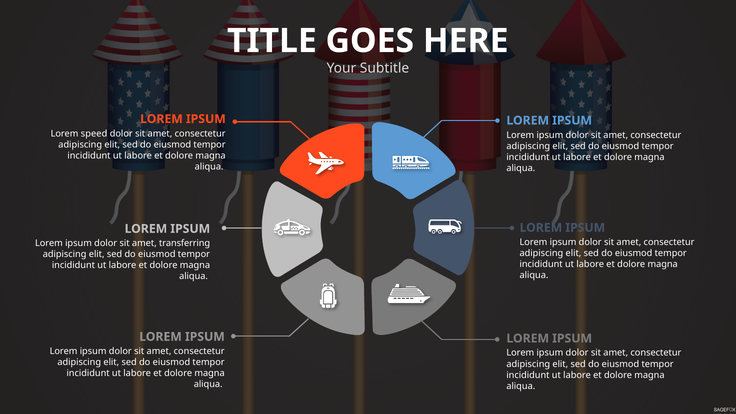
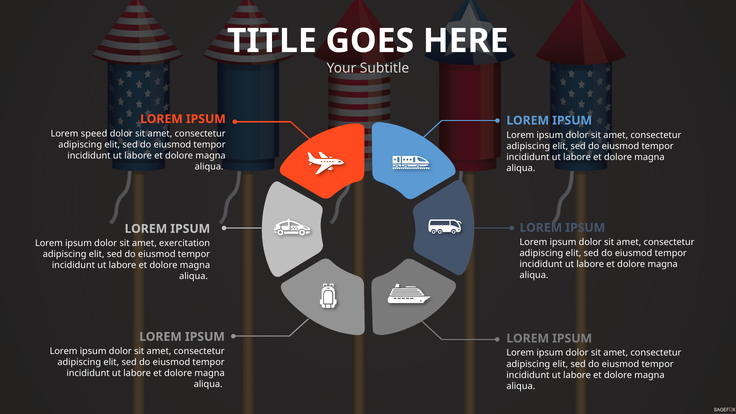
transferring: transferring -> exercitation (185, 243)
